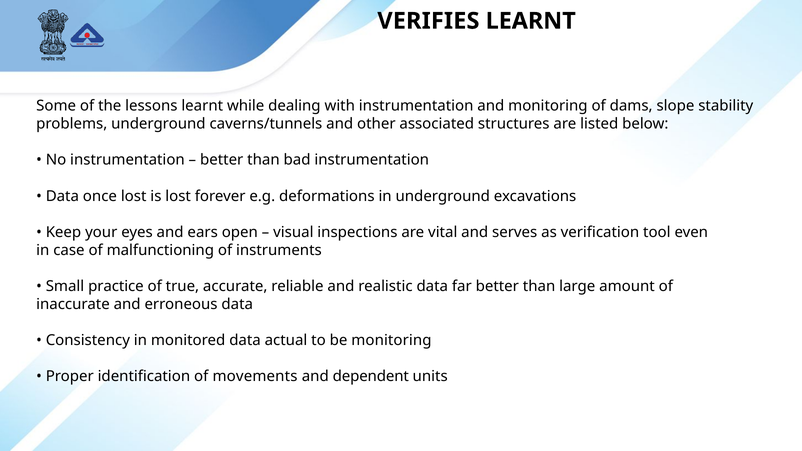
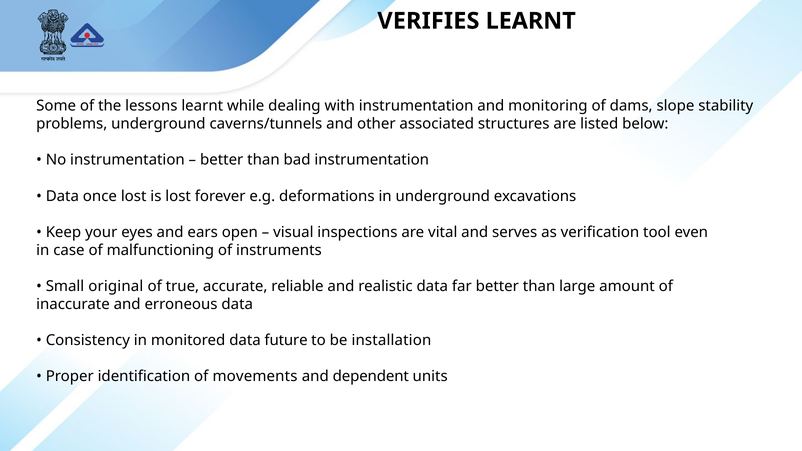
practice: practice -> original (116, 286)
actual: actual -> future (286, 341)
be monitoring: monitoring -> installation (391, 341)
